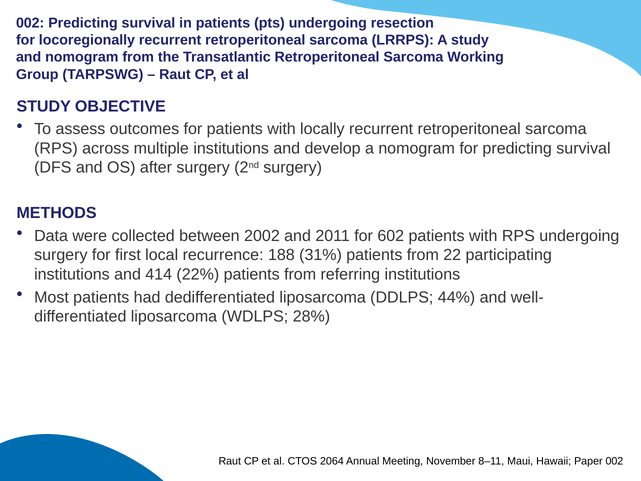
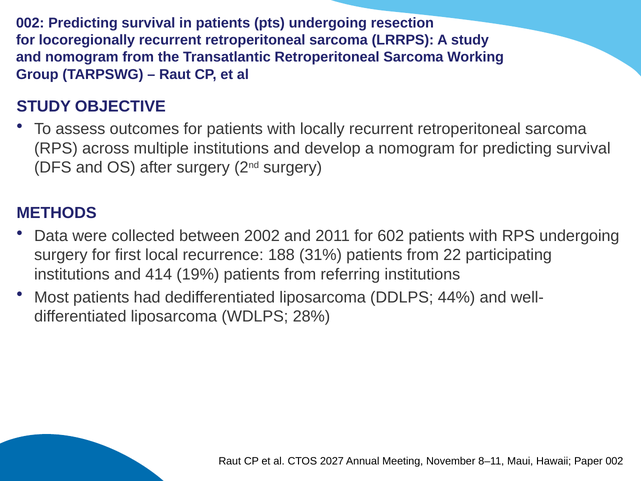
22%: 22% -> 19% (198, 274)
2064: 2064 -> 2027 (332, 461)
